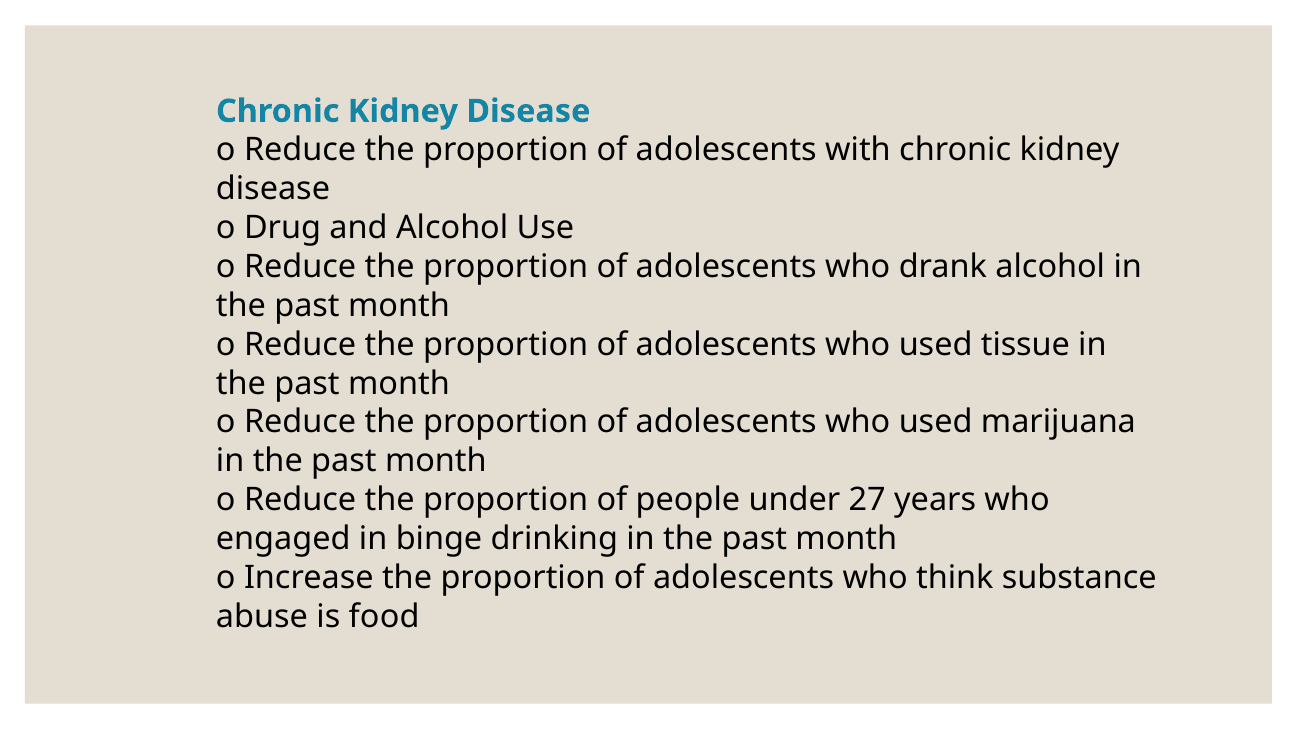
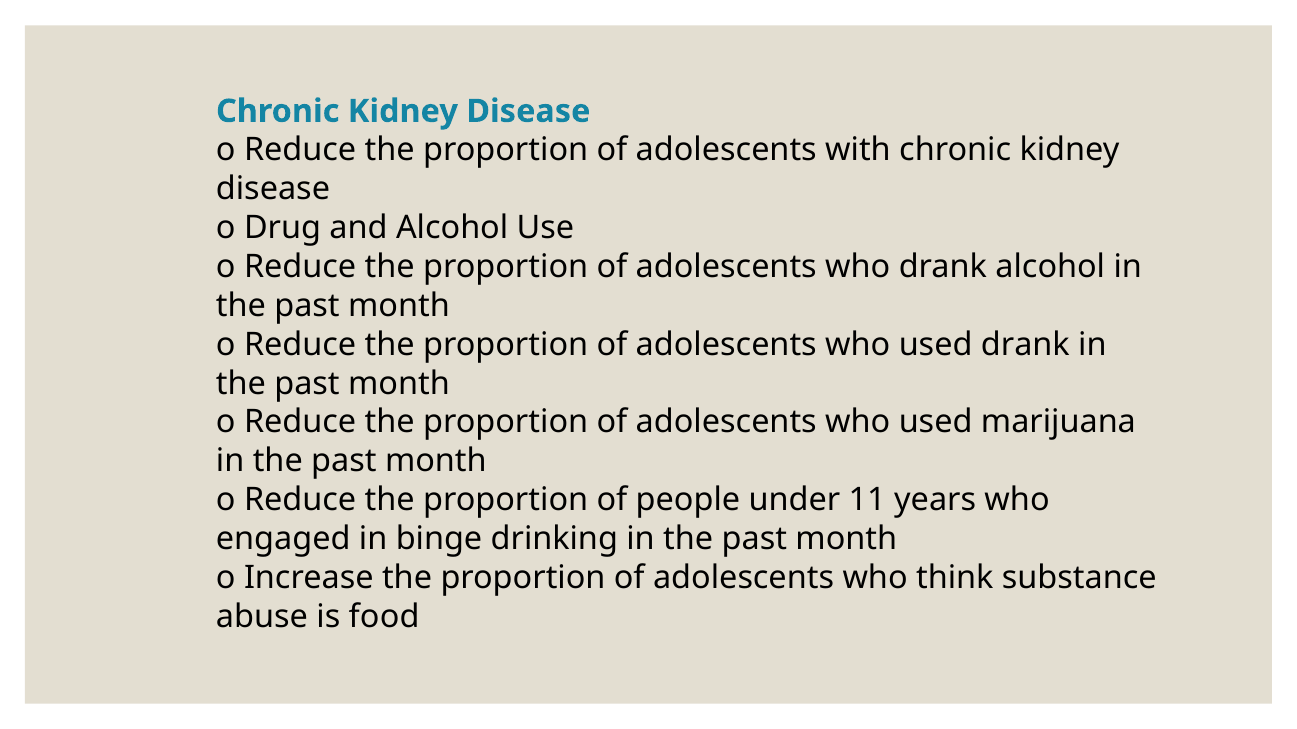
used tissue: tissue -> drank (1025, 345)
27: 27 -> 11 (867, 500)
